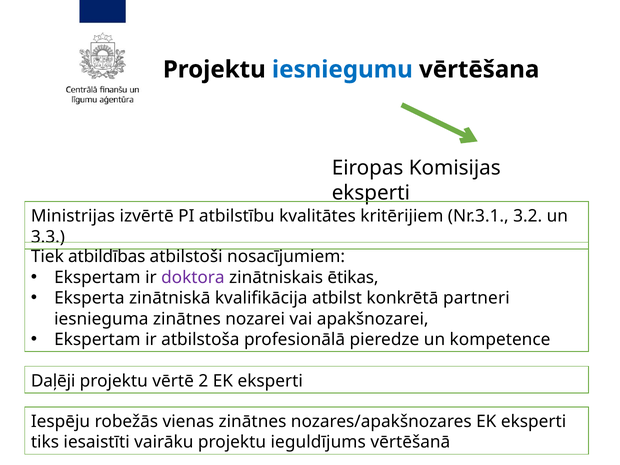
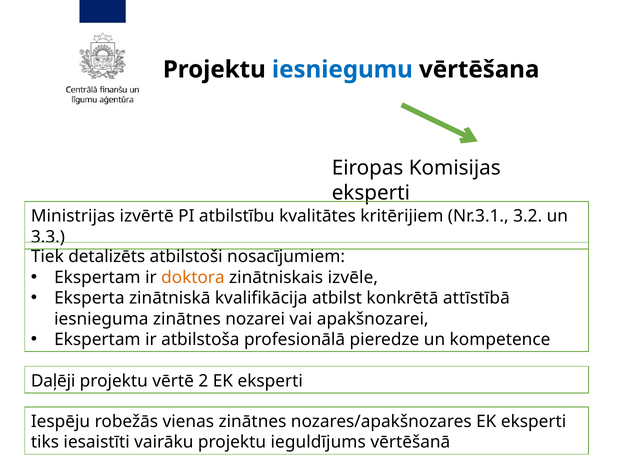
atbildības: atbildības -> detalizēts (107, 257)
doktora colour: purple -> orange (193, 277)
ētikas: ētikas -> izvēle (353, 277)
partneri: partneri -> attīstībā (476, 298)
